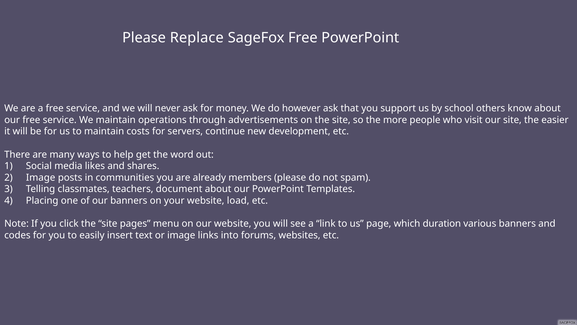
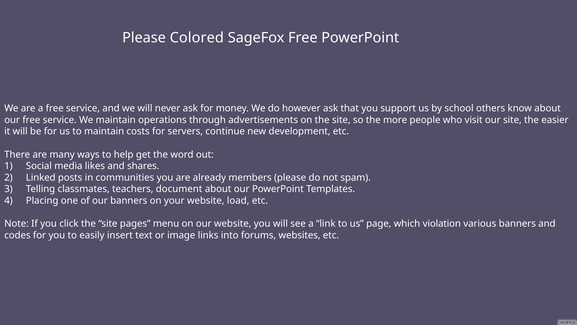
Replace: Replace -> Colored (197, 38)
Image: Image -> Linked (41, 177)
duration: duration -> violation (442, 223)
